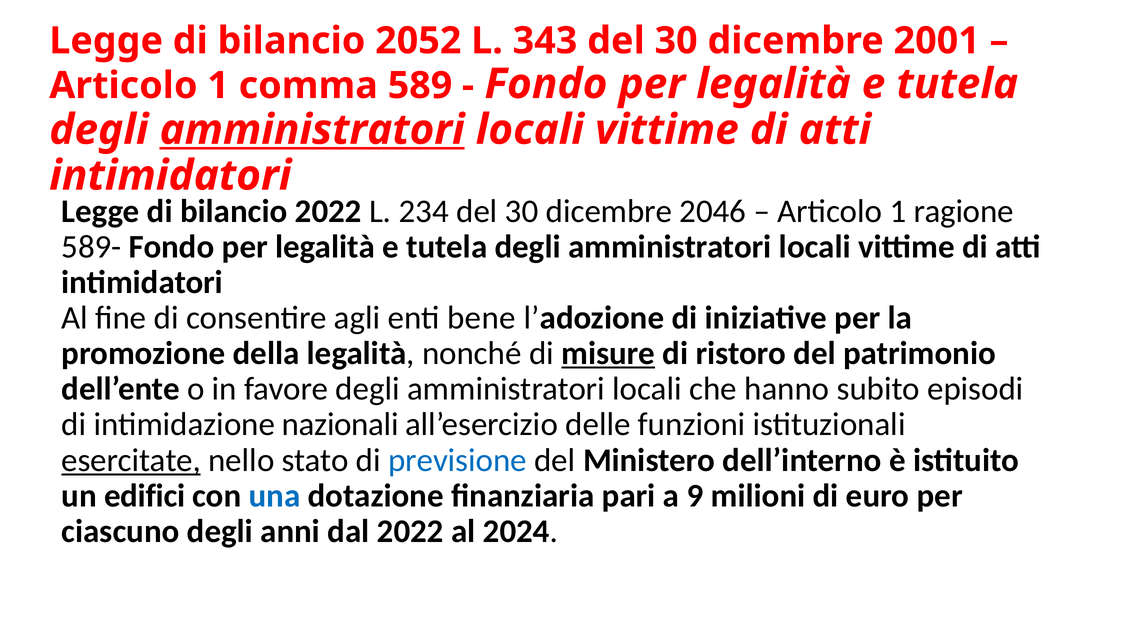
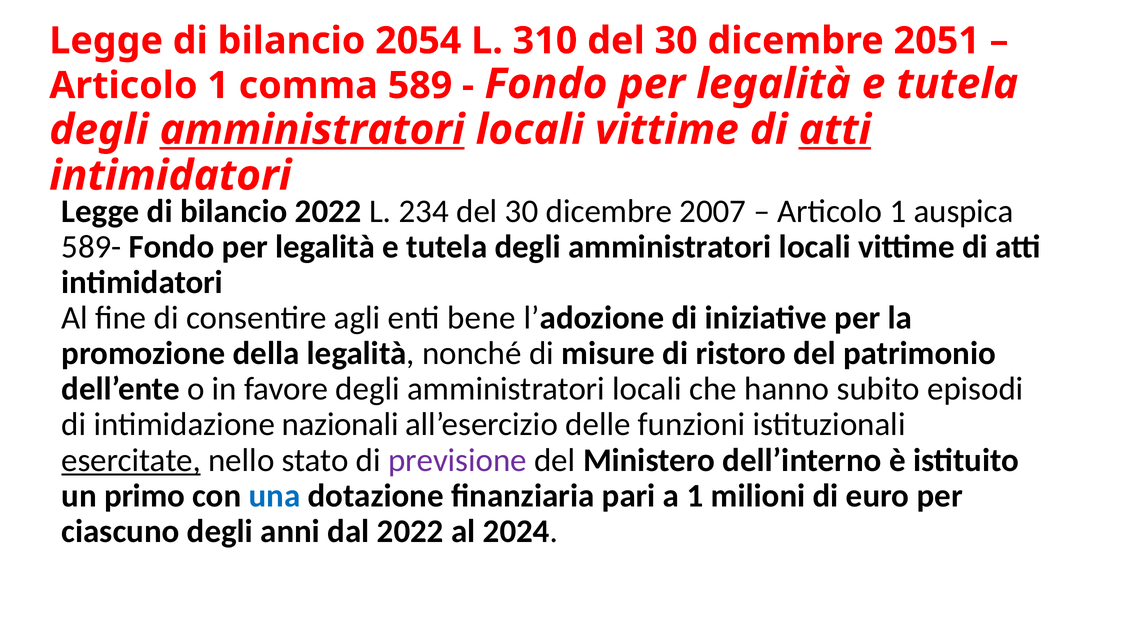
2052: 2052 -> 2054 (418, 41)
343: 343 -> 310 (545, 41)
2001: 2001 -> 2051 (937, 41)
atti underline: none -> present (835, 130)
2046: 2046 -> 2007 (713, 211)
ragione: ragione -> auspica (964, 211)
misure underline: present -> none (608, 354)
previsione colour: blue -> purple (457, 460)
edifici: edifici -> primo (145, 496)
a 9: 9 -> 1 (695, 496)
